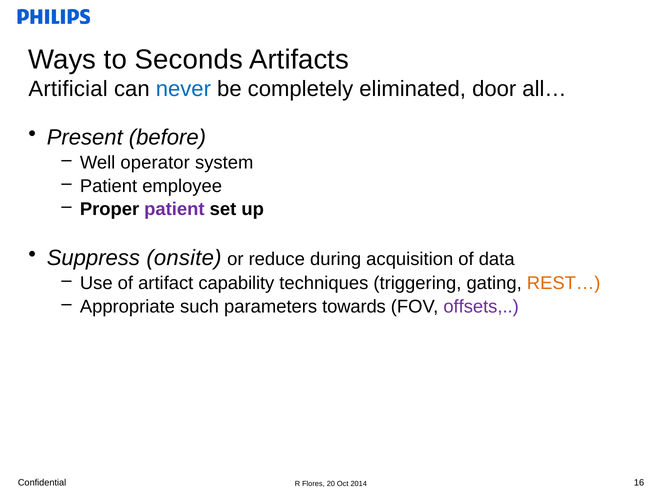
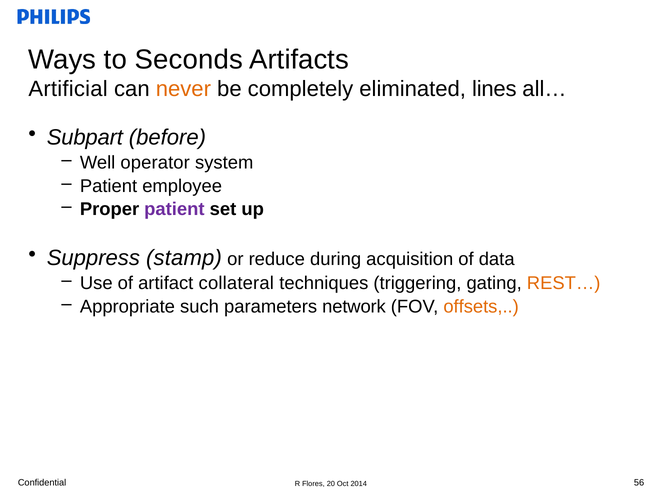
never colour: blue -> orange (183, 89)
door: door -> lines (494, 89)
Present: Present -> Subpart (85, 137)
onsite: onsite -> stamp (184, 258)
capability: capability -> collateral (236, 283)
towards: towards -> network (354, 306)
offsets colour: purple -> orange (481, 306)
16: 16 -> 56 (639, 482)
